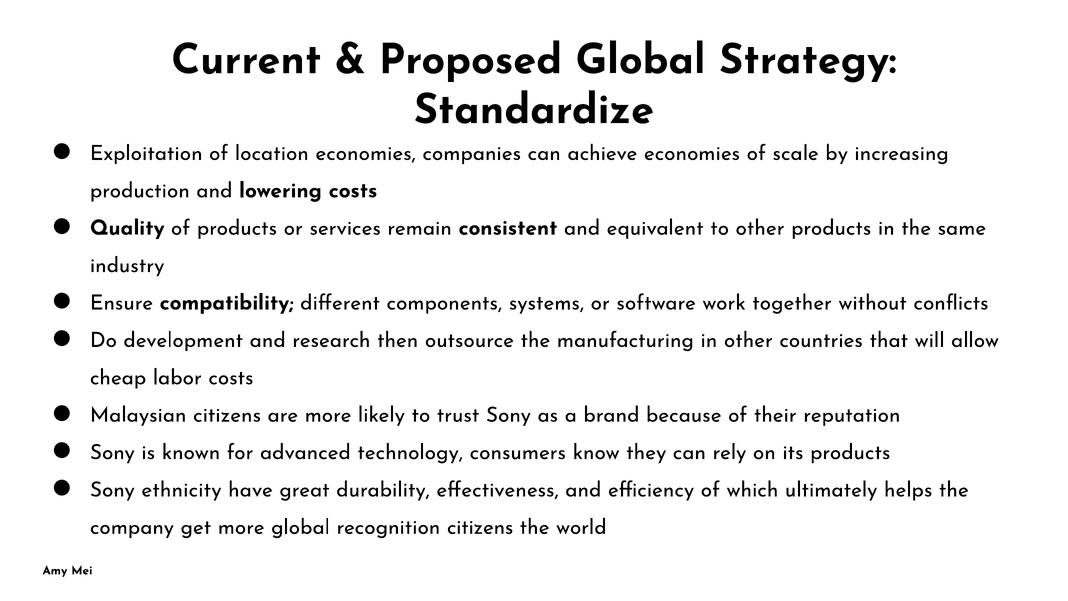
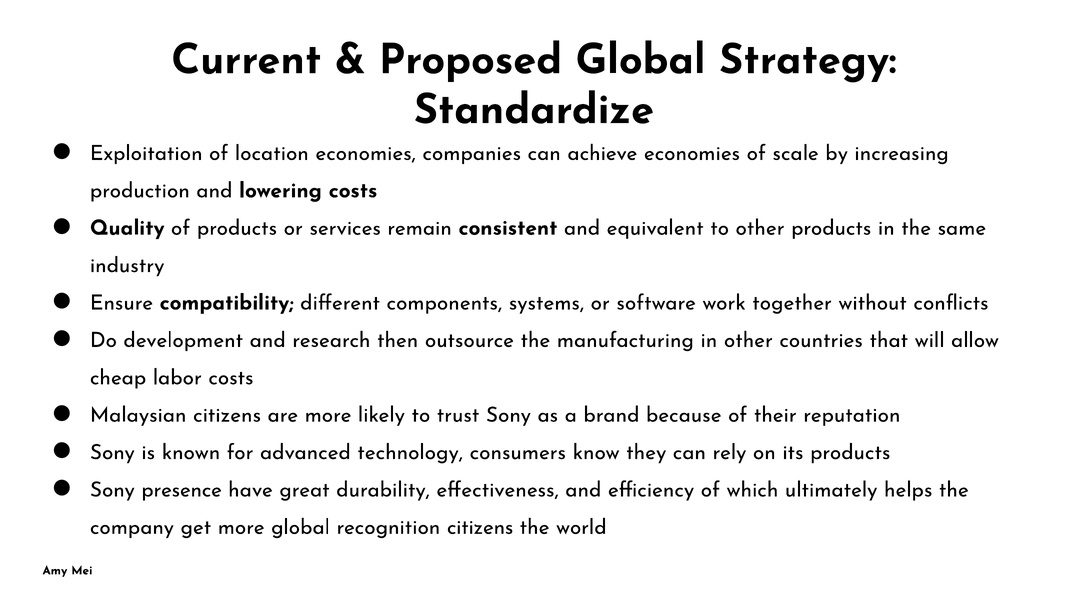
ethnicity: ethnicity -> presence (182, 489)
